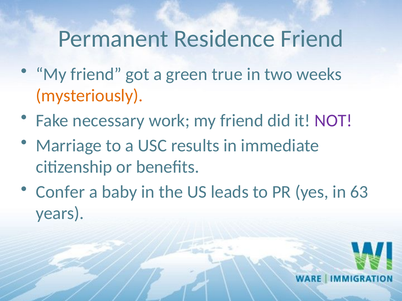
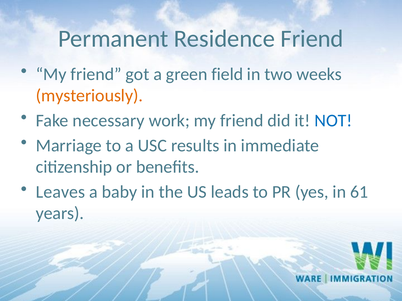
true: true -> field (227, 74)
NOT colour: purple -> blue (333, 121)
Confer: Confer -> Leaves (60, 192)
63: 63 -> 61 (359, 192)
